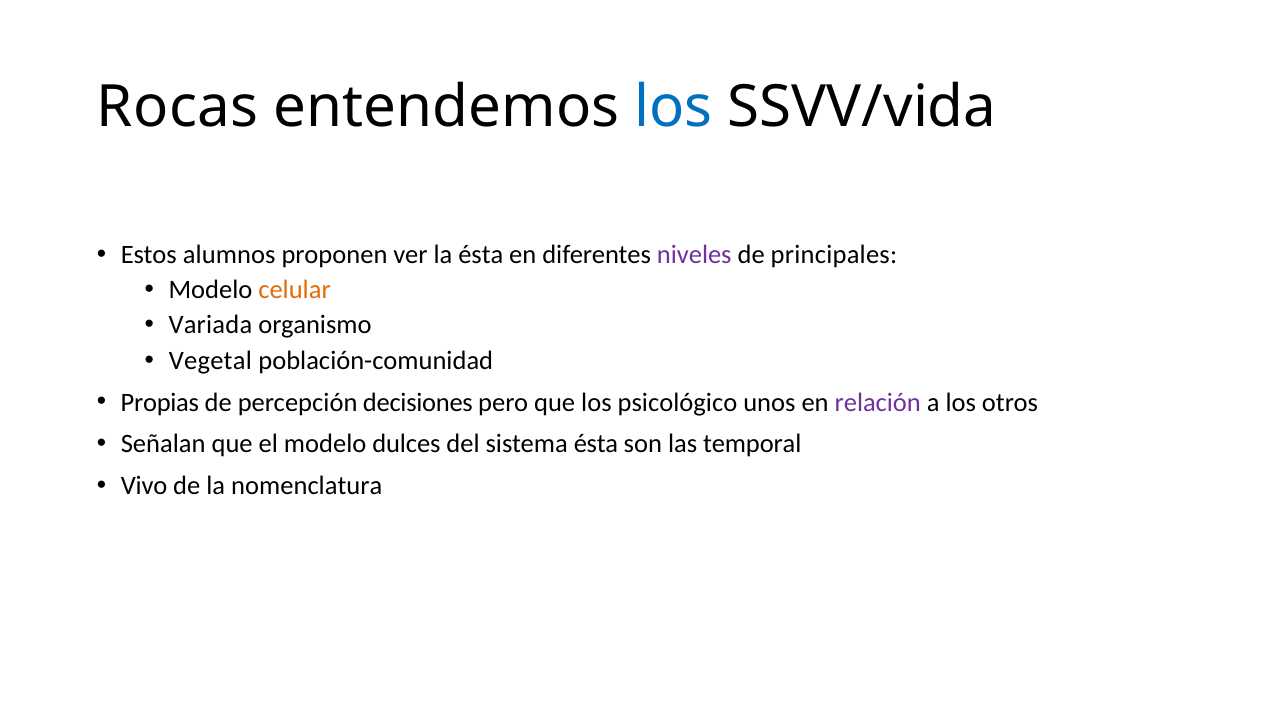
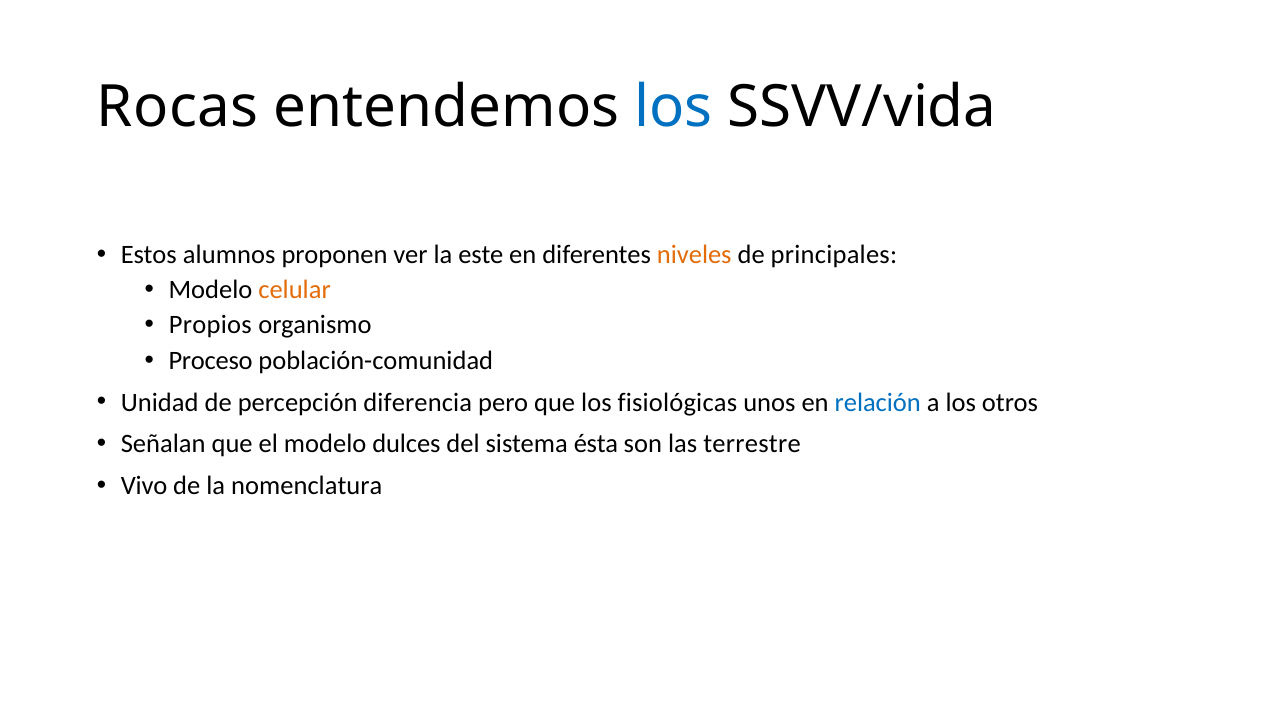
la ésta: ésta -> este (481, 254)
niveles colour: purple -> orange (694, 254)
Variada: Variada -> Propios (210, 325)
Vegetal: Vegetal -> Proceso (211, 360)
Propias: Propias -> Unidad (160, 402)
decisiones: decisiones -> diferencia (418, 402)
psicológico: psicológico -> fisiológicas (677, 402)
relación colour: purple -> blue (878, 402)
temporal: temporal -> terrestre (752, 444)
